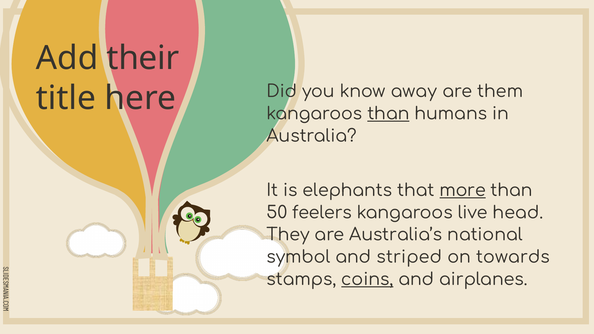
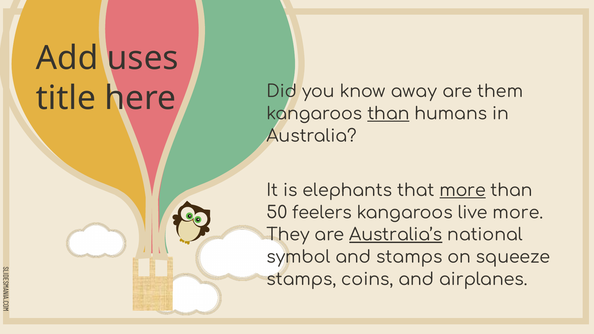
their: their -> uses (143, 58)
live head: head -> more (518, 213)
Australia’s underline: none -> present (396, 235)
and striped: striped -> stamps (409, 257)
towards: towards -> squeeze (513, 257)
coins underline: present -> none (367, 279)
